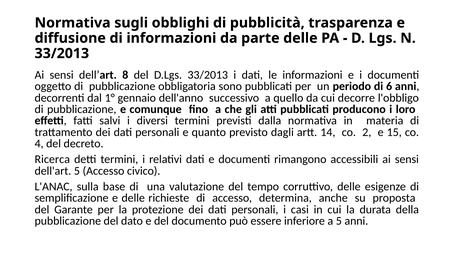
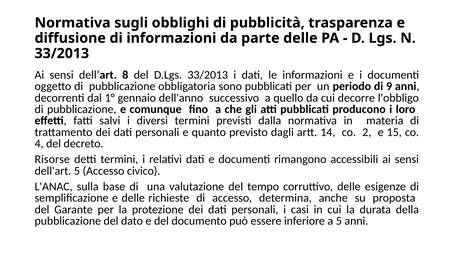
6: 6 -> 9 (389, 86)
Ricerca: Ricerca -> Risorse (52, 160)
